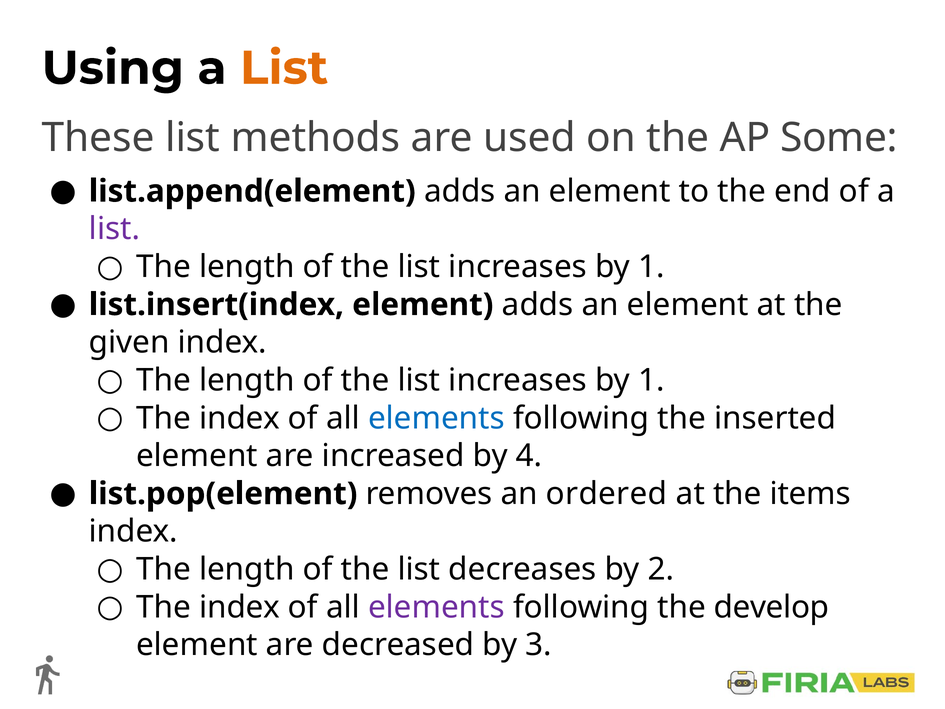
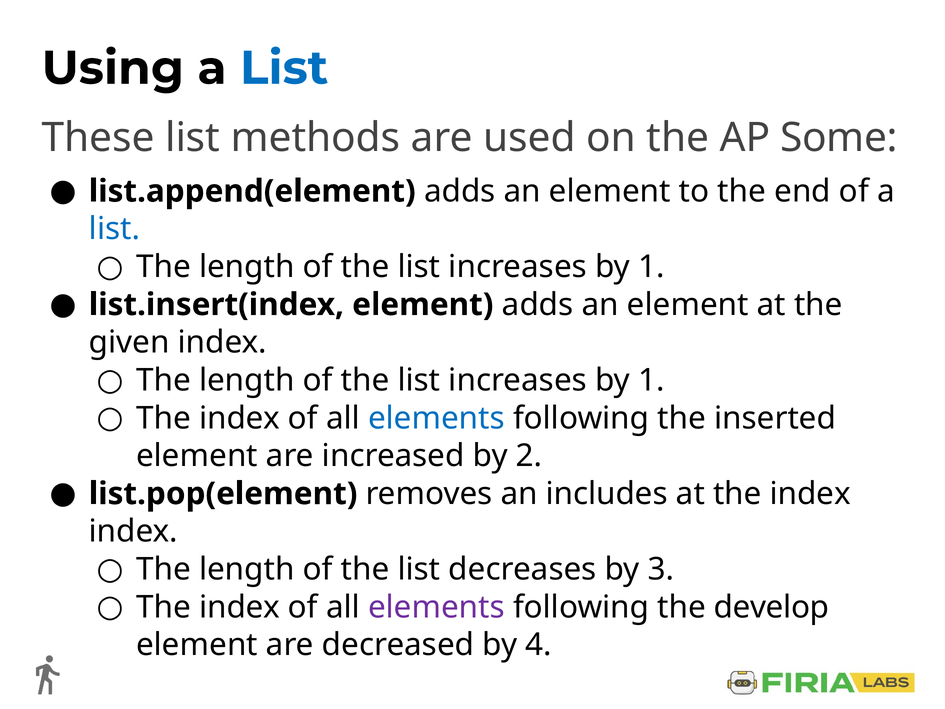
List colour: orange -> blue (284, 68)
list colour: purple -> blue (114, 229)
4: 4 -> 2 (529, 456)
ordered: ordered -> includes (607, 494)
at the items: items -> index (810, 494)
2: 2 -> 3 (661, 569)
3: 3 -> 4 (539, 645)
